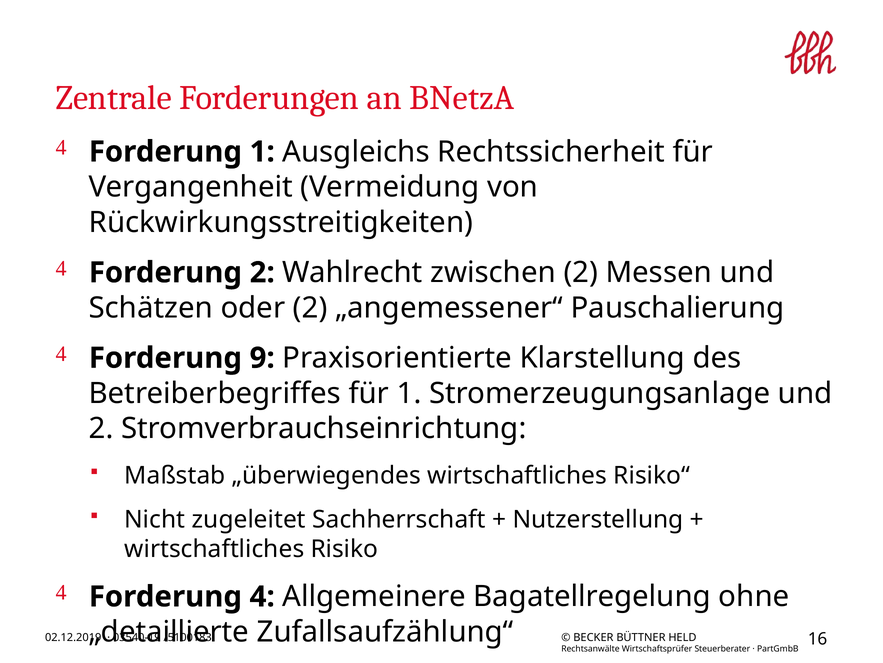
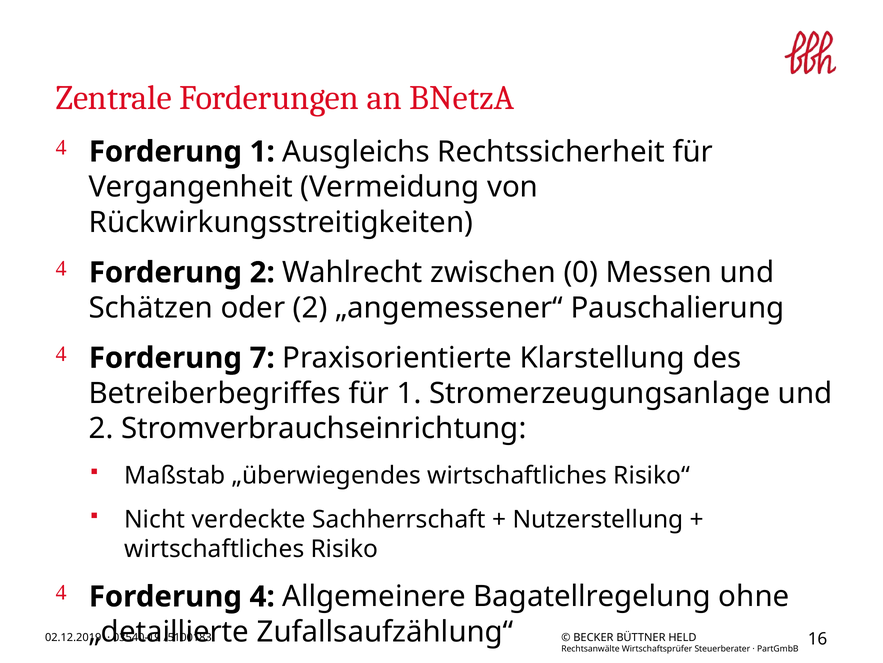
zwischen 2: 2 -> 0 (581, 272)
9: 9 -> 7 (262, 358)
zugeleitet: zugeleitet -> verdeckte (249, 519)
